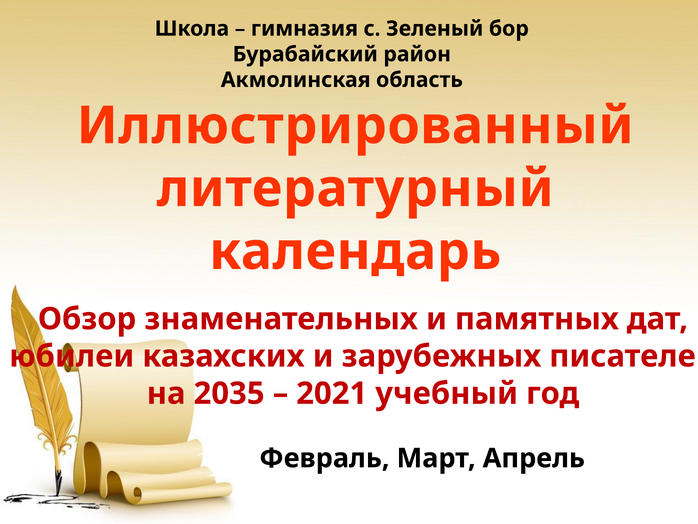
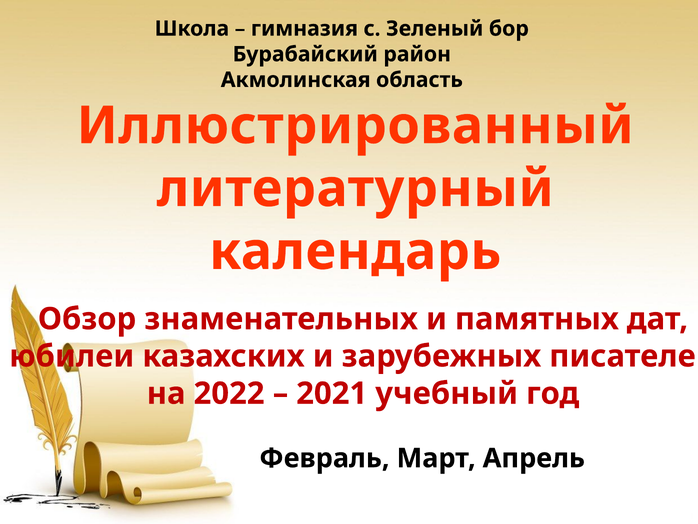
2035: 2035 -> 2022 (229, 393)
